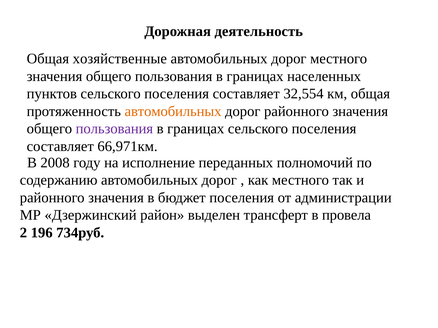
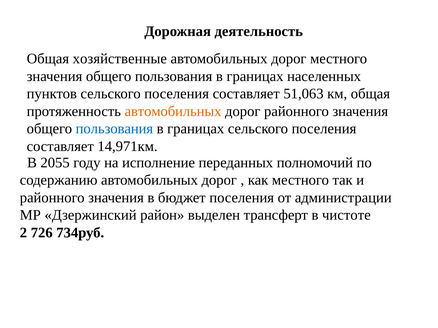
32,554: 32,554 -> 51,063 (304, 94)
пользования colour: purple -> blue (114, 129)
66,971км: 66,971км -> 14,971км (128, 146)
2008: 2008 -> 2055 (55, 163)
провела: провела -> чистоте (346, 215)
196: 196 -> 726 (42, 233)
